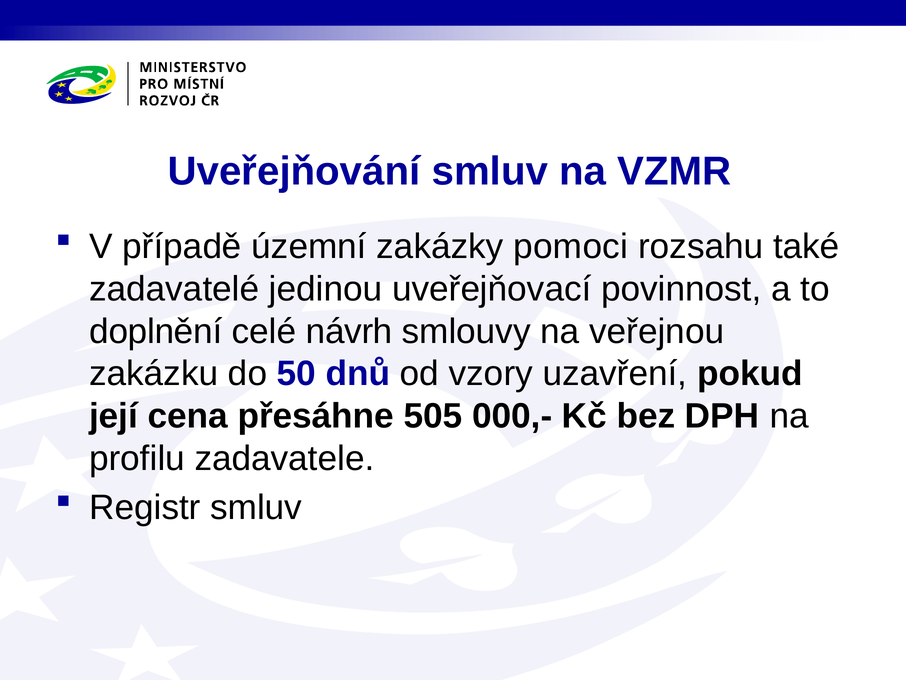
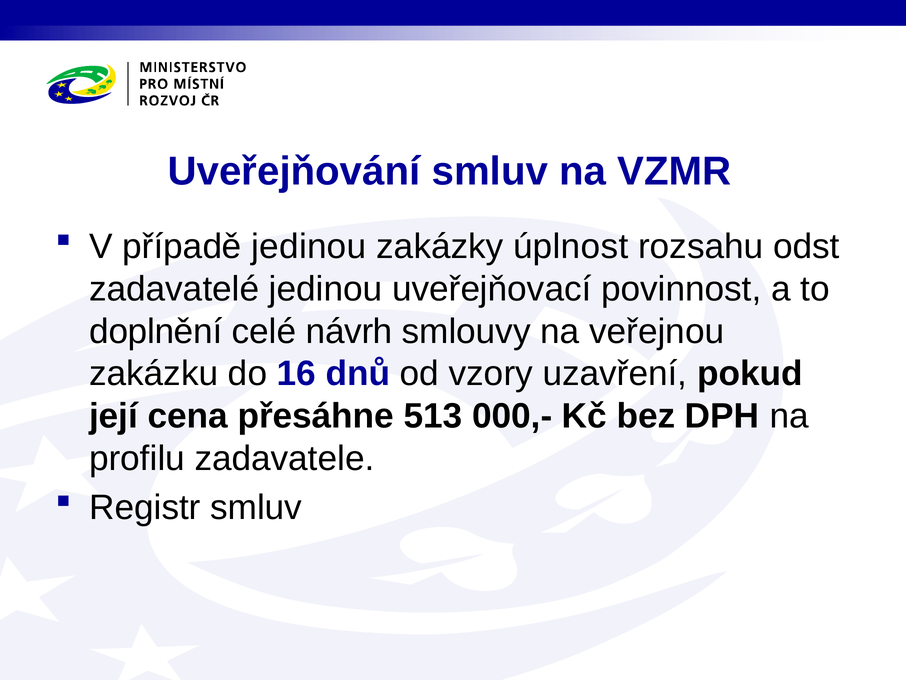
případě územní: územní -> jedinou (309, 247)
pomoci: pomoci -> úplnost (571, 247)
také: také -> odst (806, 247)
50: 50 -> 16 (297, 373)
505: 505 -> 513 (433, 416)
